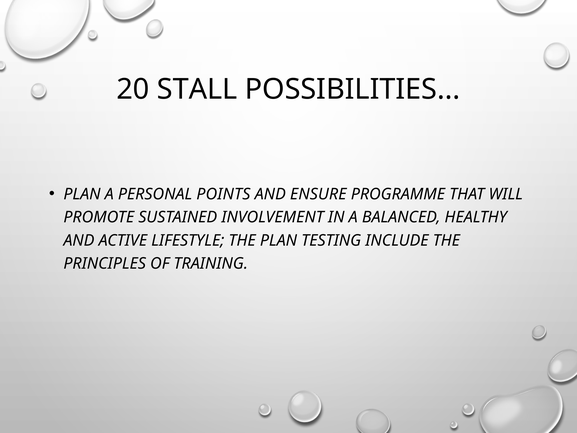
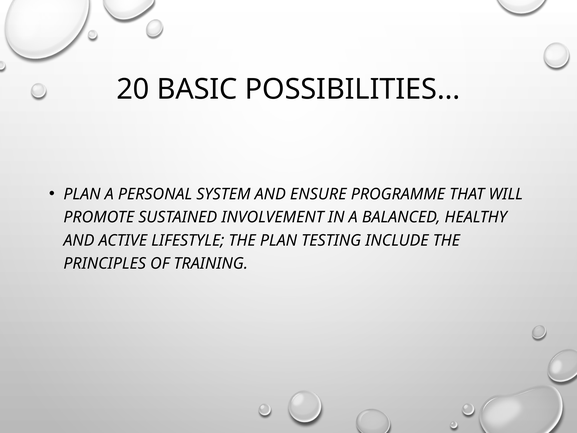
STALL: STALL -> BASIC (197, 89)
POINTS: POINTS -> SYSTEM (223, 194)
